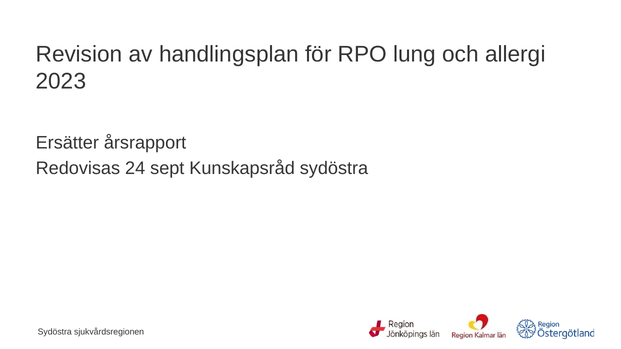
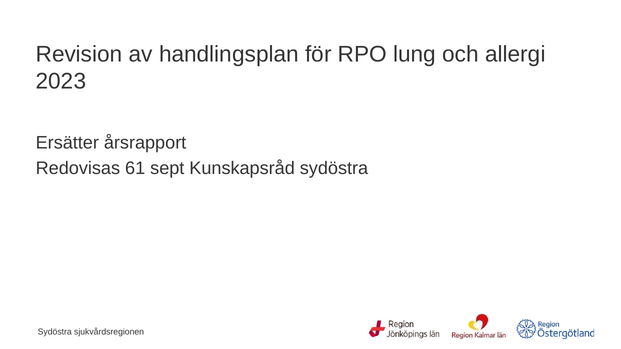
24: 24 -> 61 (135, 168)
